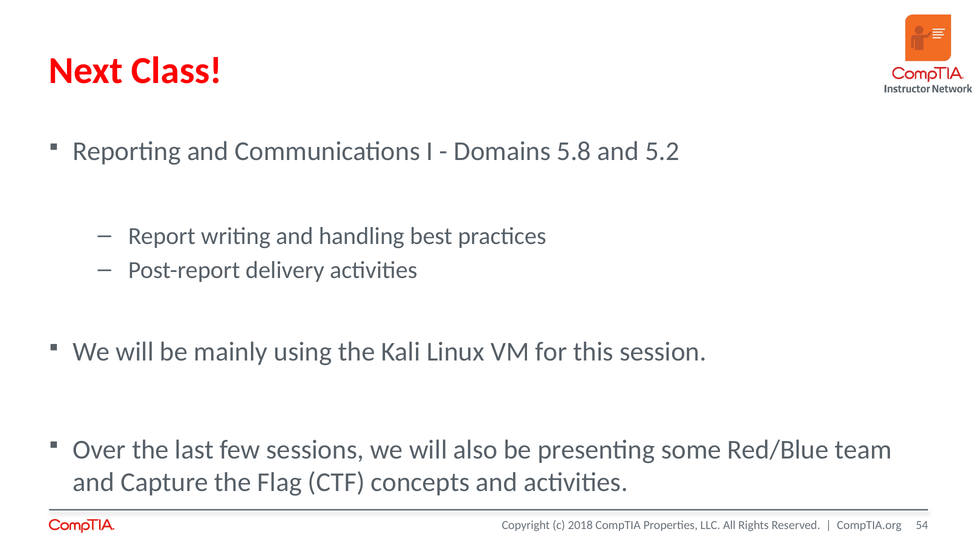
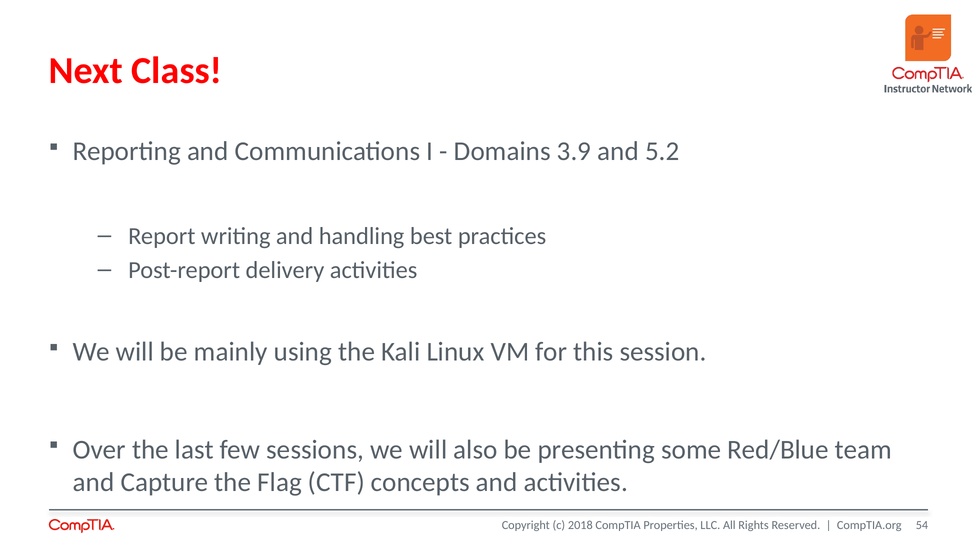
5.8: 5.8 -> 3.9 (574, 151)
